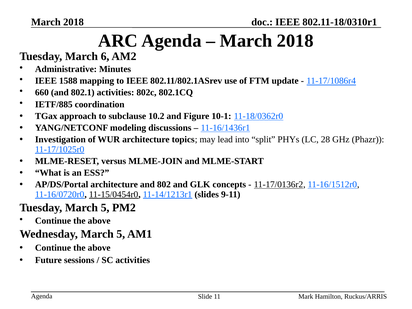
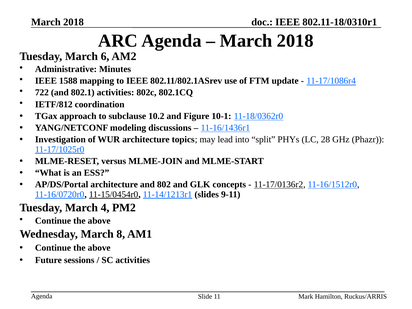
660: 660 -> 722 (42, 93)
IETF/885: IETF/885 -> IETF/812 (54, 104)
Tuesday March 5: 5 -> 4 (105, 208)
Wednesday March 5: 5 -> 8 (121, 234)
